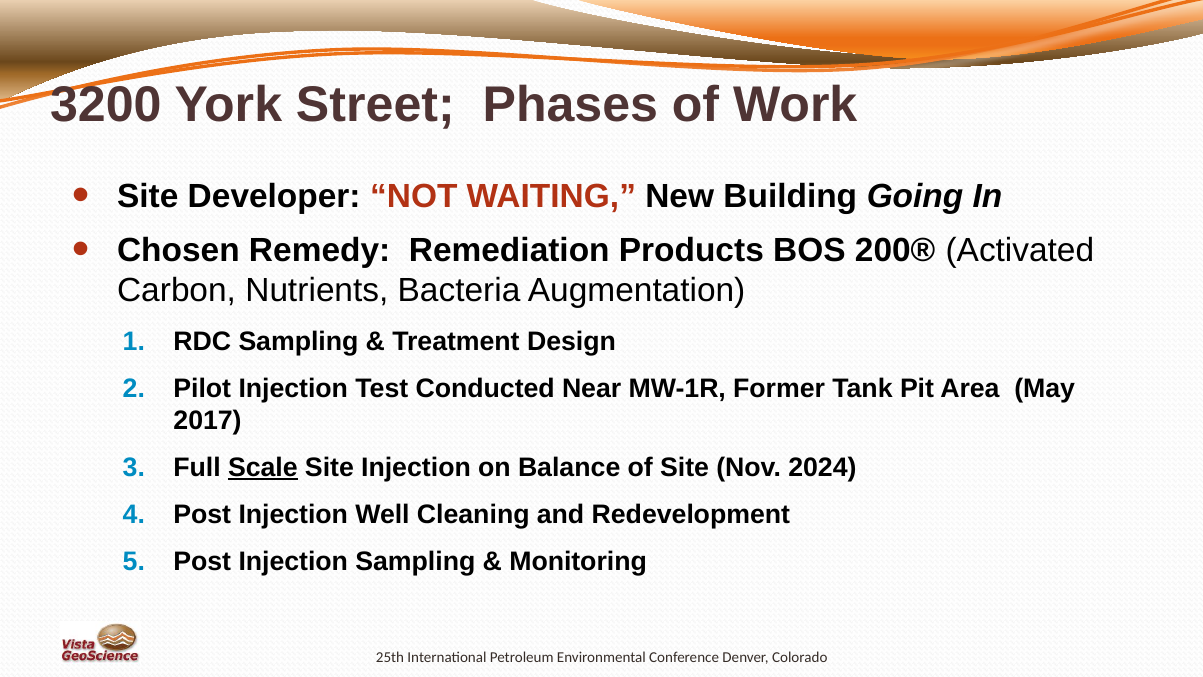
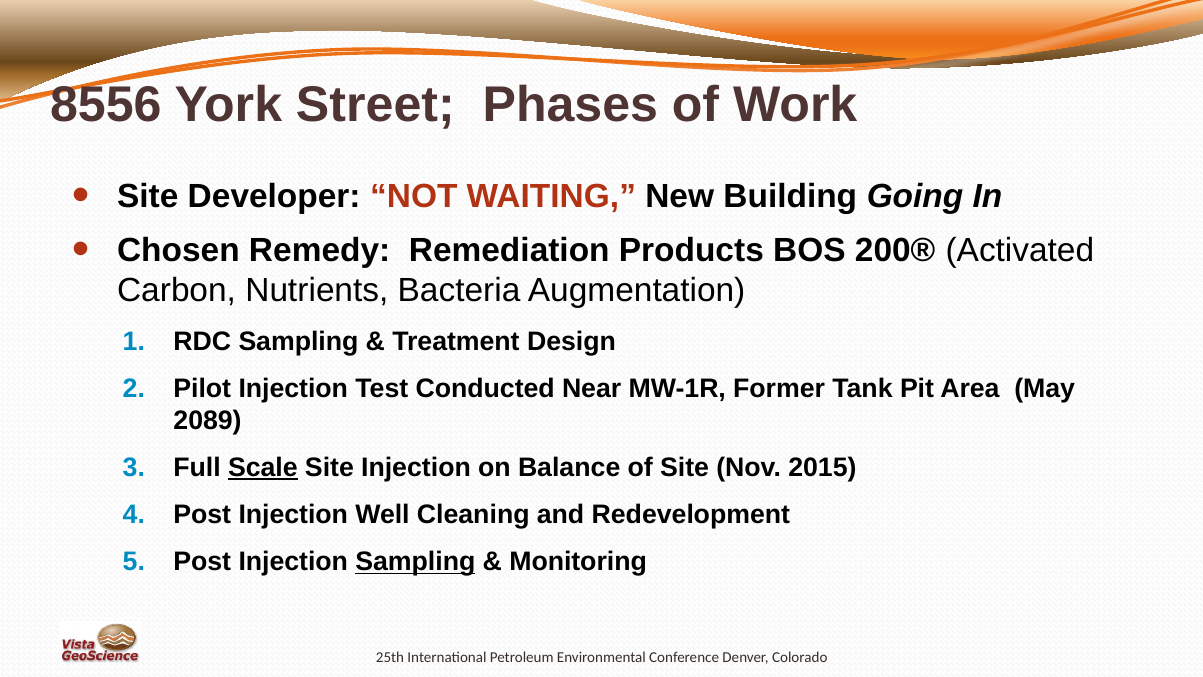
3200: 3200 -> 8556 (106, 105)
2017: 2017 -> 2089 (208, 421)
2024: 2024 -> 2015 (822, 468)
Sampling underline: none -> present (415, 562)
